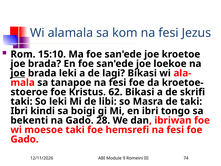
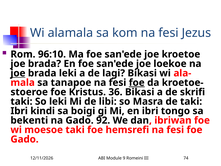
15:10: 15:10 -> 96:10 (52, 54)
foe underline: none -> present (137, 82)
62: 62 -> 36 (115, 92)
28: 28 -> 92 (103, 120)
